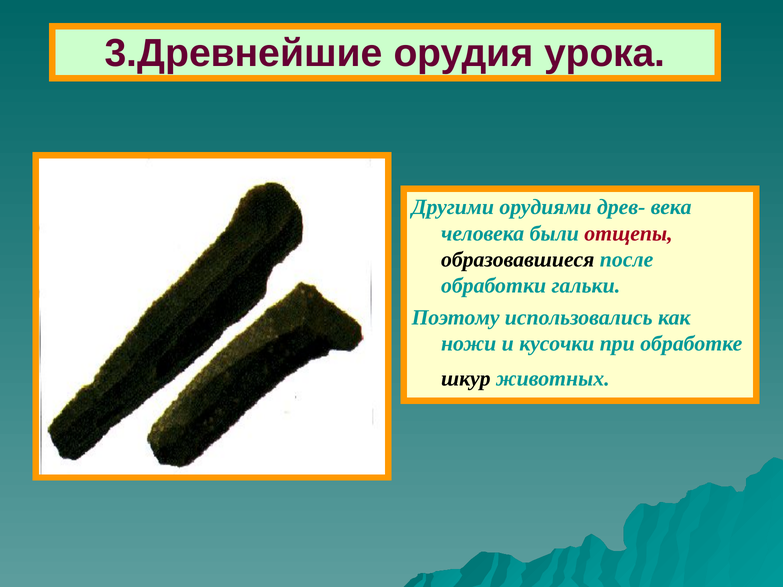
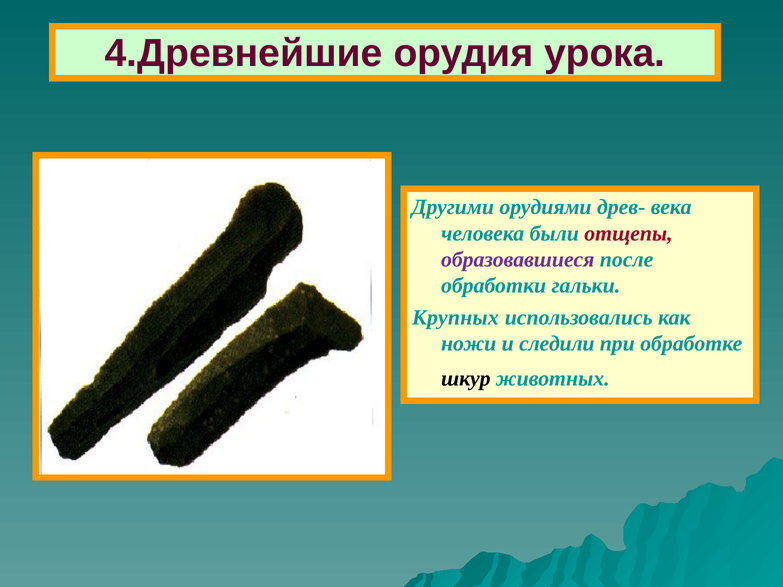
3.Древнейшие: 3.Древнейшие -> 4.Древнейшие (244, 54)
образовавшиеся colour: black -> purple (518, 260)
Поэтому: Поэтому -> Крупных (455, 318)
кусочки: кусочки -> следили (557, 344)
